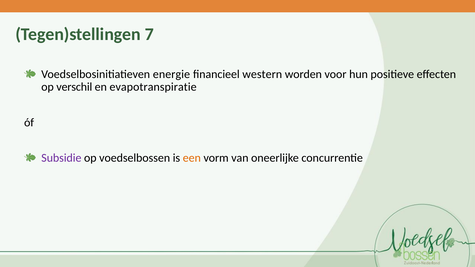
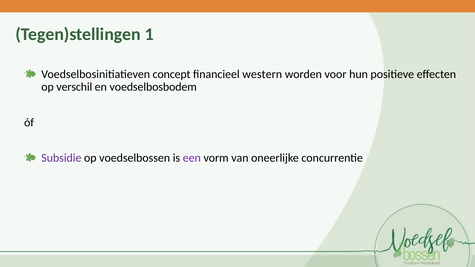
7: 7 -> 1 (149, 34)
energie: energie -> concept (172, 74)
evapotranspiratie: evapotranspiratie -> voedselbosbodem (153, 87)
een colour: orange -> purple (192, 158)
